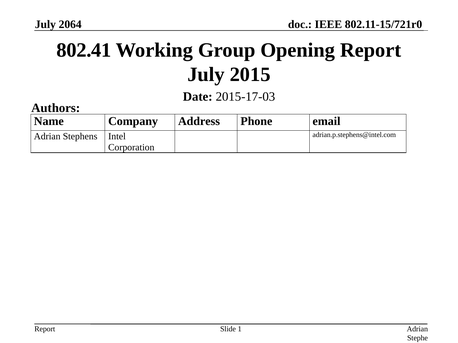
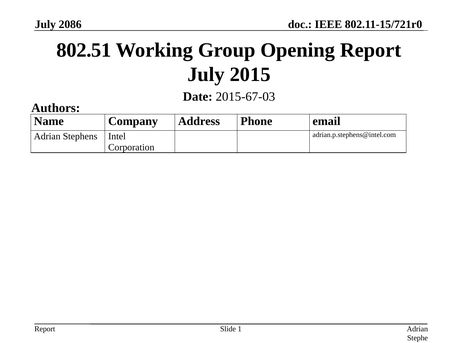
2064: 2064 -> 2086 (70, 24)
802.41: 802.41 -> 802.51 (84, 50)
2015-17-03: 2015-17-03 -> 2015-67-03 (245, 97)
